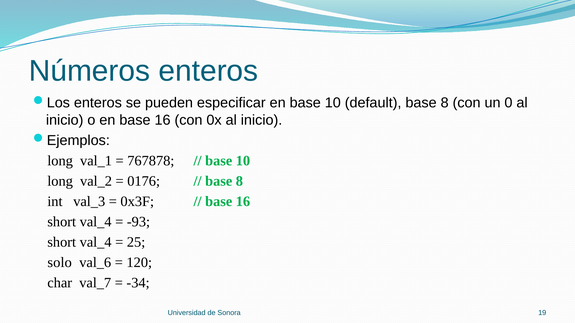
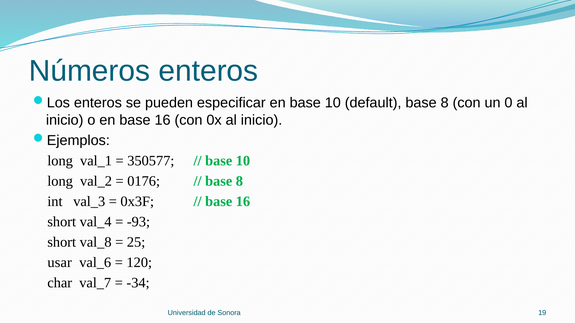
767878: 767878 -> 350577 (151, 161)
val_4: val_4 -> val_8 (96, 242)
solo: solo -> usar (60, 263)
